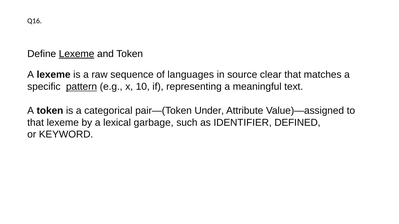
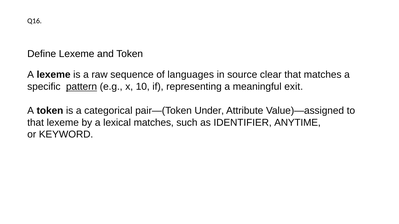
Lexeme underline: present -> none (77, 54)
text: text -> exit (294, 87)
lexical garbage: garbage -> matches (154, 123)
DEFINED: DEFINED -> ANYTIME (297, 123)
